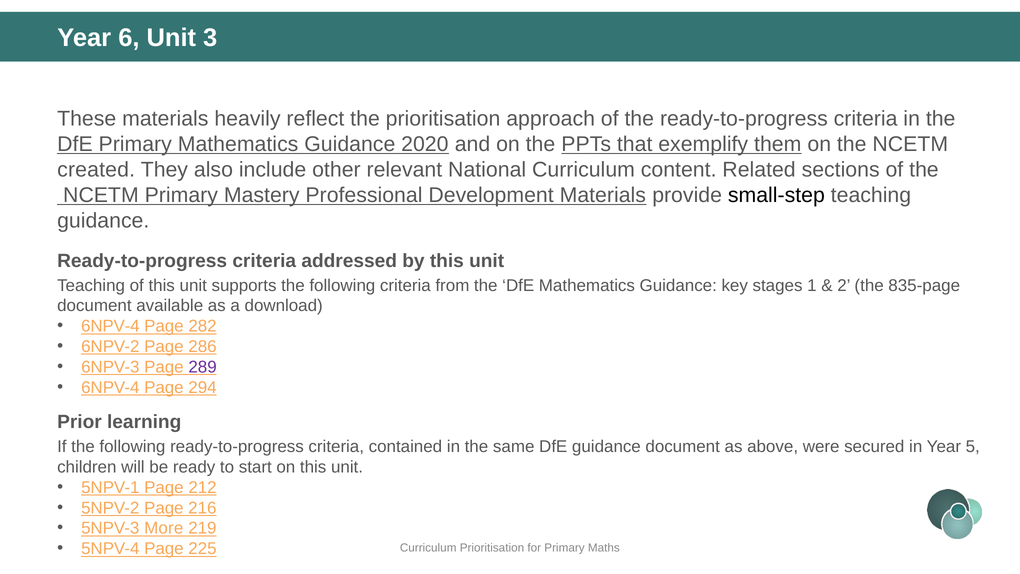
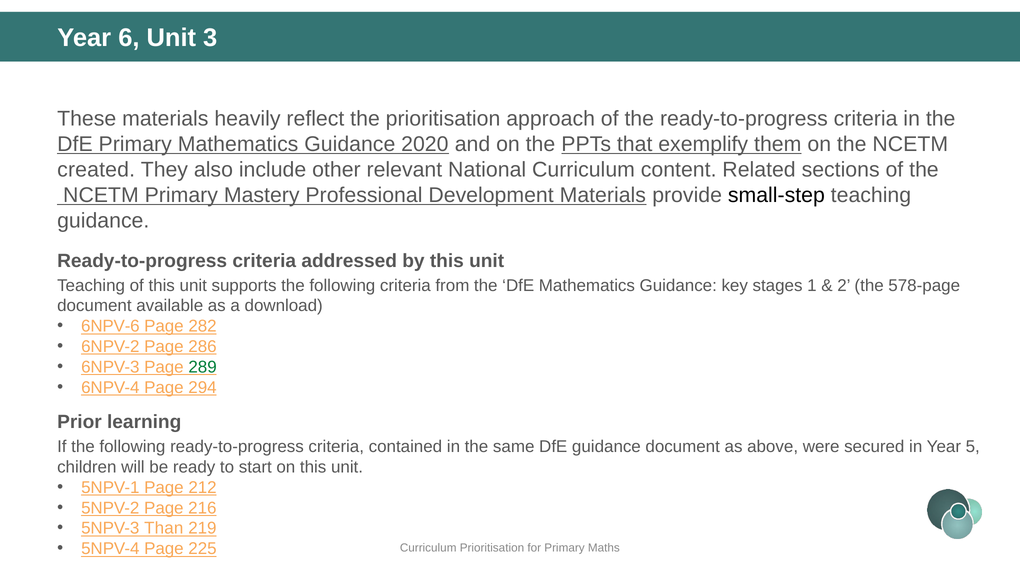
835-page: 835-page -> 578-page (924, 285)
6NPV-4: 6NPV-4 -> 6NPV-6 (110, 326)
289 colour: purple -> green (203, 367)
More: More -> Than (164, 528)
